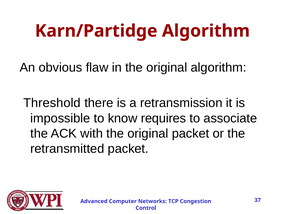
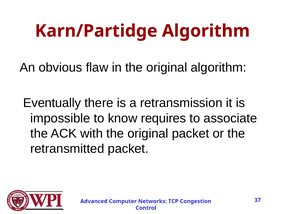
Threshold: Threshold -> Eventually (52, 103)
